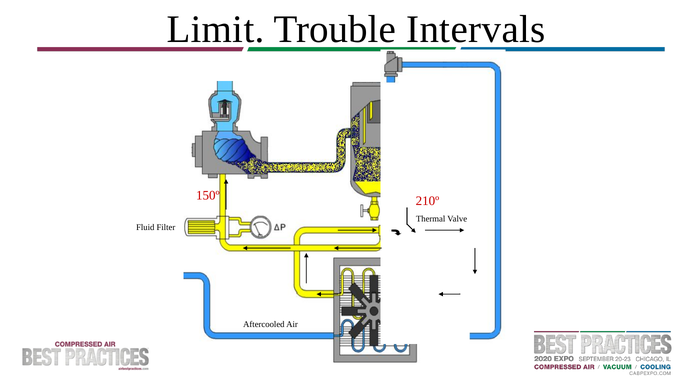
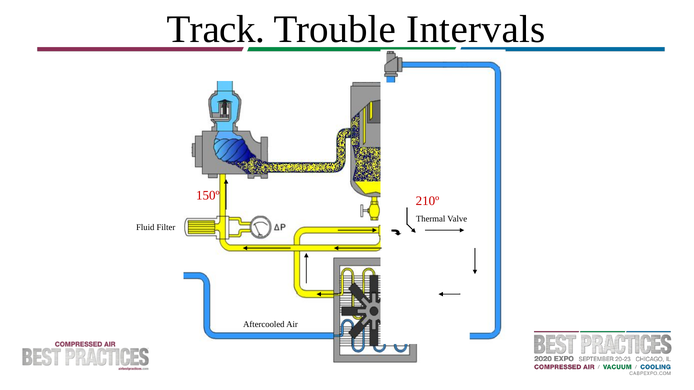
Limit: Limit -> Track (216, 29)
